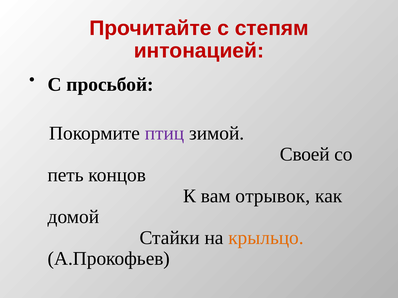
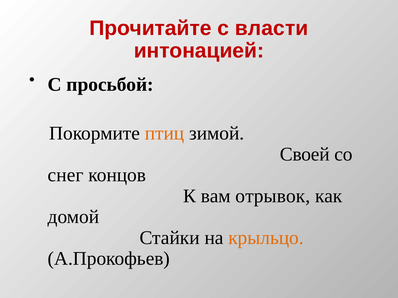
степям: степям -> власти (272, 28)
птиц colour: purple -> orange (165, 134)
петь: петь -> снег (66, 175)
